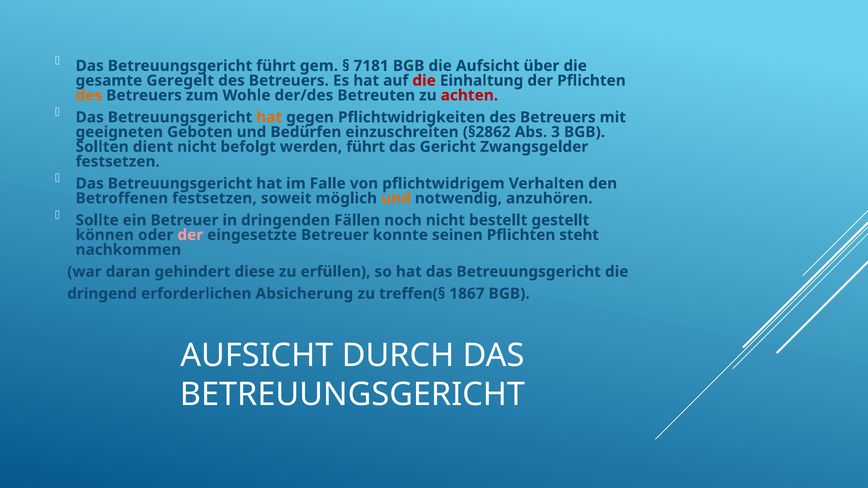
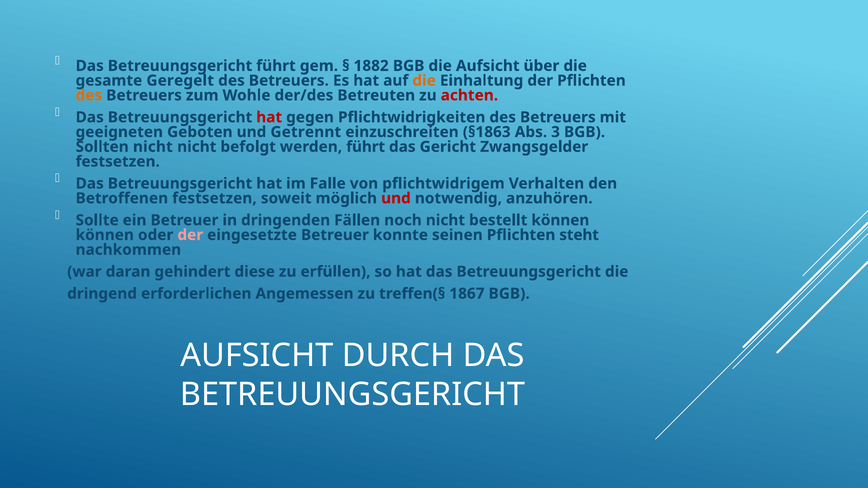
7181: 7181 -> 1882 (371, 66)
die colour: red -> orange (424, 81)
hat colour: orange -> red (269, 117)
Bedürfen: Bedürfen -> Getrennt (306, 132)
§2862: §2862 -> §1863 (487, 132)
Sollten dient: dient -> nicht (153, 147)
und colour: orange -> red (396, 198)
bestellt gestellt: gestellt -> können (560, 220)
Absicherung: Absicherung -> Angemessen (305, 294)
